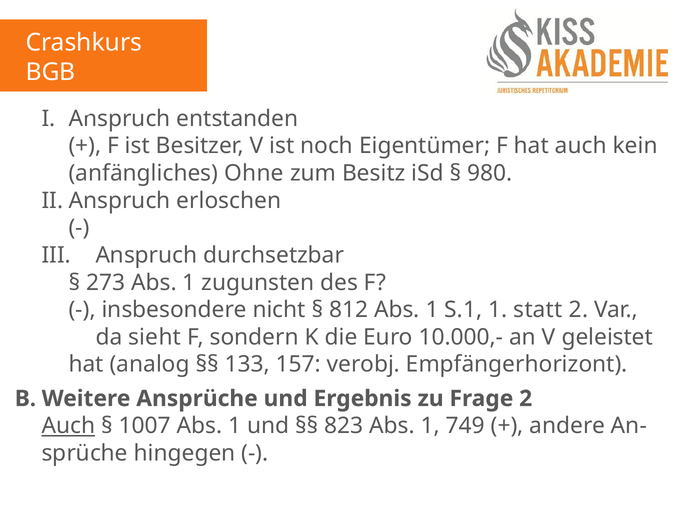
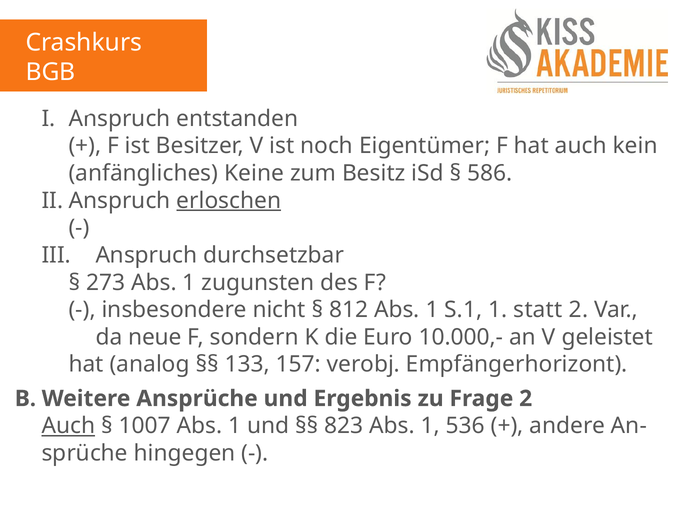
Ohne: Ohne -> Keine (254, 173)
980: 980 -> 586 (490, 173)
erloschen underline: none -> present (229, 201)
sieht: sieht -> neue (155, 337)
749: 749 -> 536 (465, 426)
